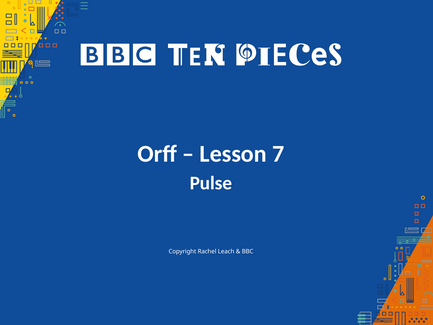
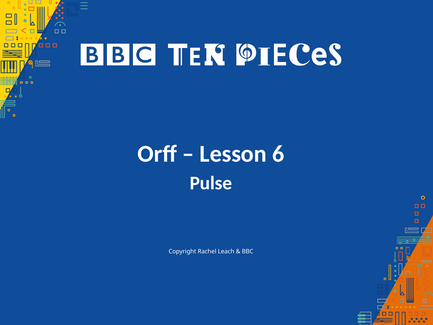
7: 7 -> 6 (278, 154)
